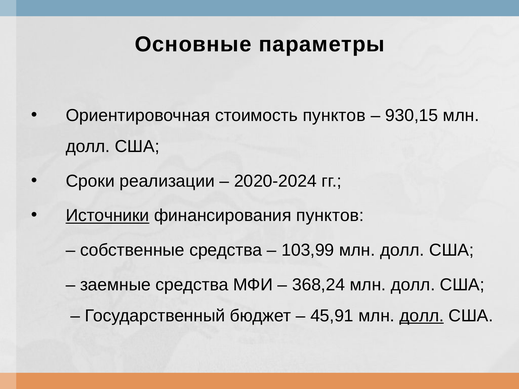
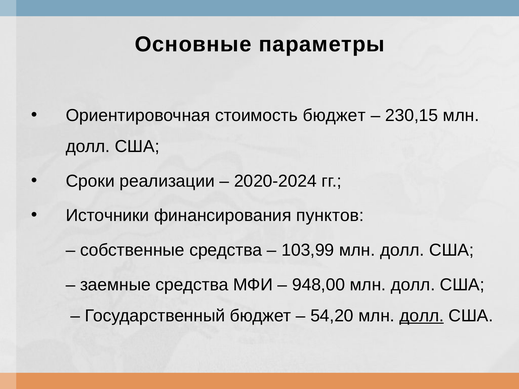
стоимость пунктов: пунктов -> бюджет (334, 115)
930,15: 930,15 -> 230,15 (412, 115)
Источники underline: present -> none (107, 216)
368,24: 368,24 -> 948,00 (319, 285)
45,91: 45,91 -> 54,20 (332, 316)
